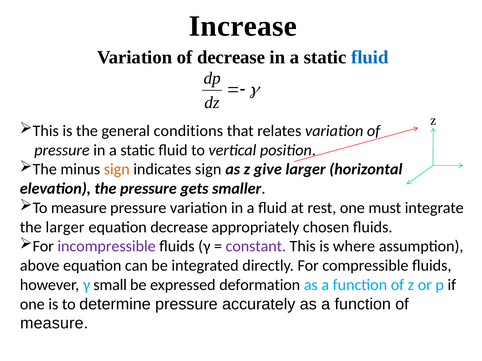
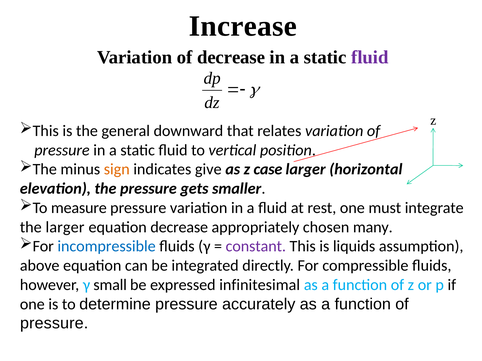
fluid colour: blue -> purple (370, 58)
conditions: conditions -> downward (188, 131)
indicates sign: sign -> give (208, 170)
give: give -> case (268, 170)
chosen ﬂuids: ﬂuids -> many (373, 227)
incompressible colour: purple -> blue (107, 247)
where: where -> liquids (354, 247)
deformation: deformation -> infinitesimal (260, 285)
measure: measure -> pressure (54, 324)
